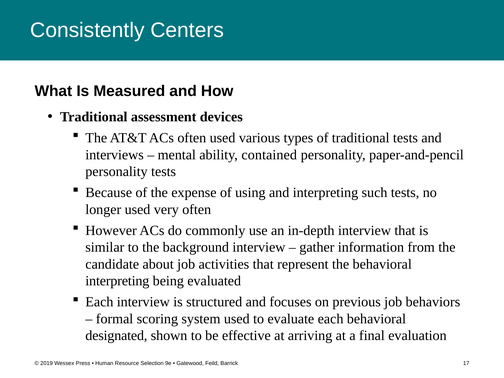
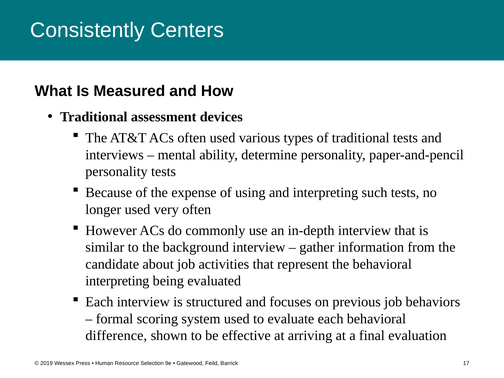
contained: contained -> determine (269, 155)
designated: designated -> difference (116, 336)
